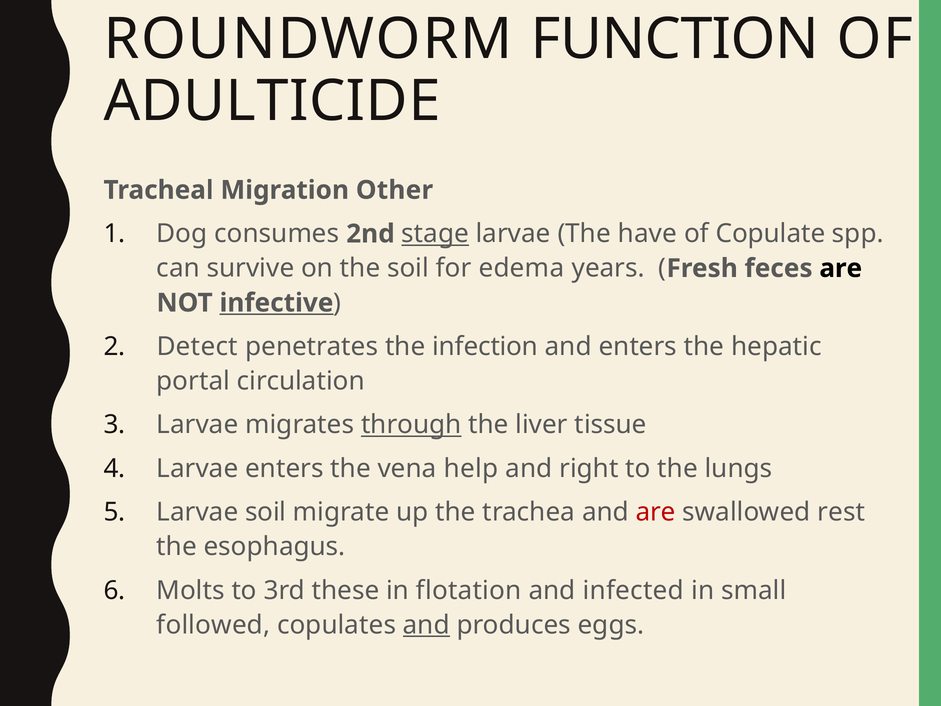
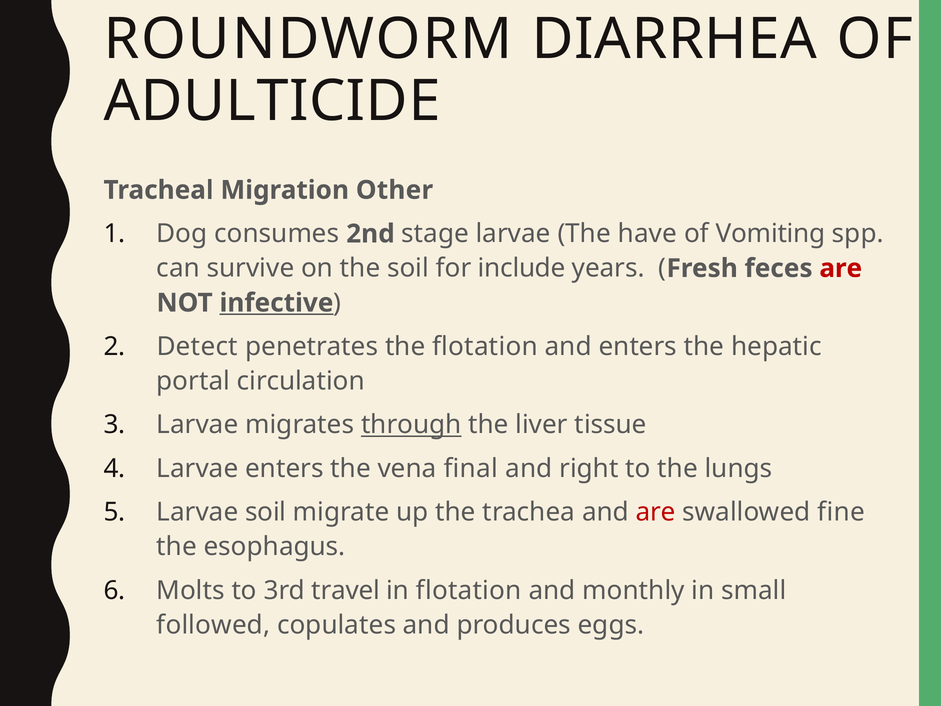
FUNCTION: FUNCTION -> DIARRHEA (674, 39)
stage underline: present -> none (435, 234)
Copulate: Copulate -> Vomiting (771, 234)
edema: edema -> include (522, 268)
are colour: black -> red (841, 268)
the infection: infection -> flotation (485, 346)
help: help -> final (471, 468)
rest: rest -> fine (841, 512)
these: these -> travel (346, 590)
infected: infected -> monthly (633, 590)
and underline: present -> none (426, 625)
